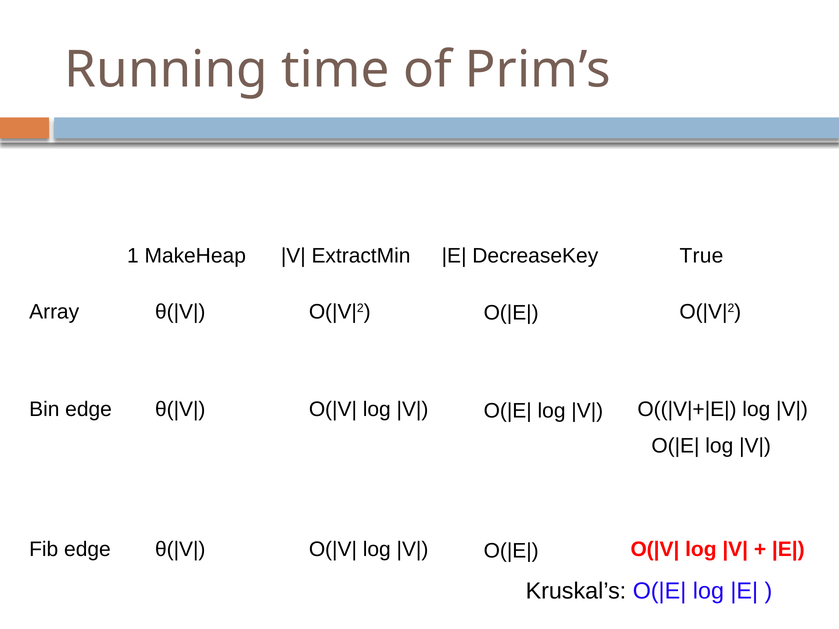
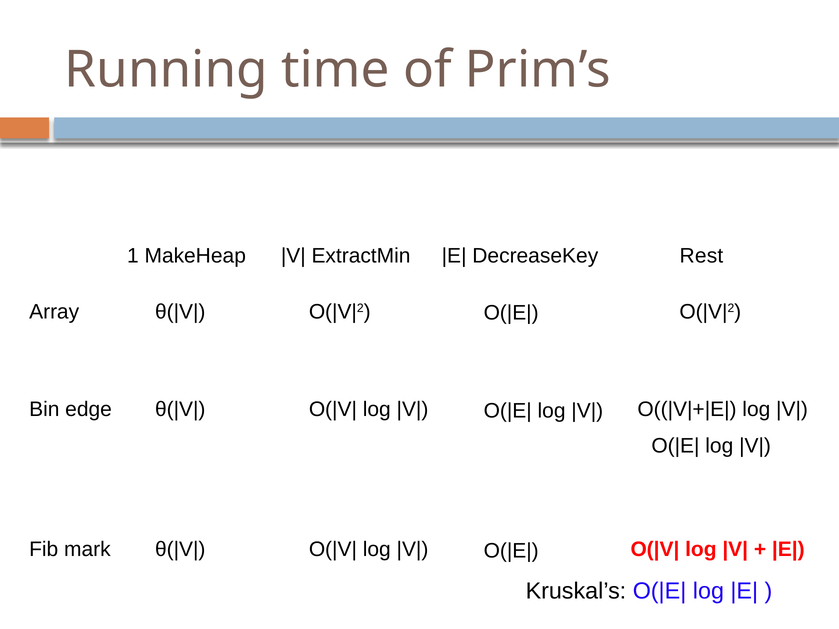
True: True -> Rest (701, 256)
Fib edge: edge -> mark (87, 550)
